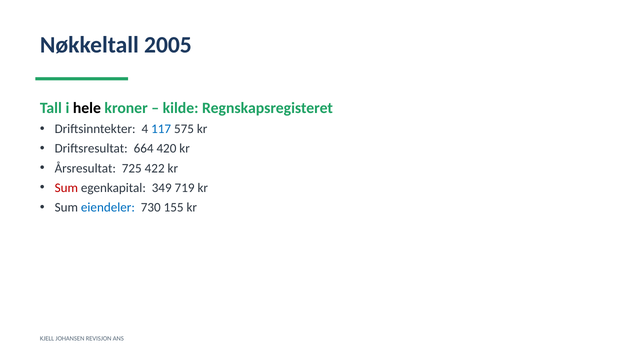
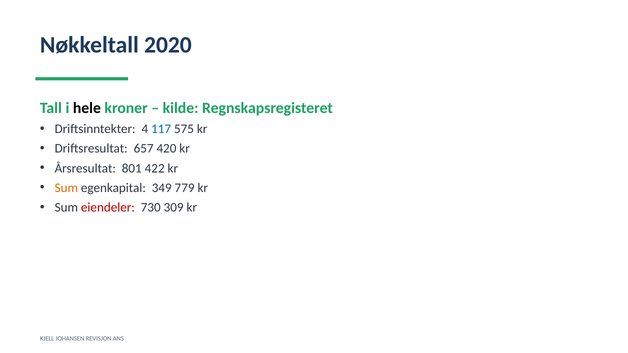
2005: 2005 -> 2020 (168, 45)
664: 664 -> 657 (144, 149)
725: 725 -> 801 (132, 168)
Sum colour: red -> orange (66, 188)
719: 719 -> 779 (185, 188)
eiendeler colour: blue -> red (108, 208)
155: 155 -> 309 (174, 208)
